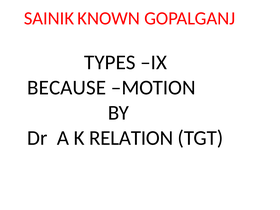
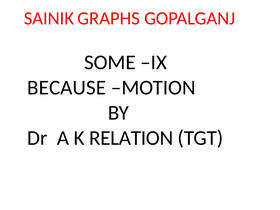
KNOWN: KNOWN -> GRAPHS (109, 18)
TYPES: TYPES -> SOME (110, 62)
